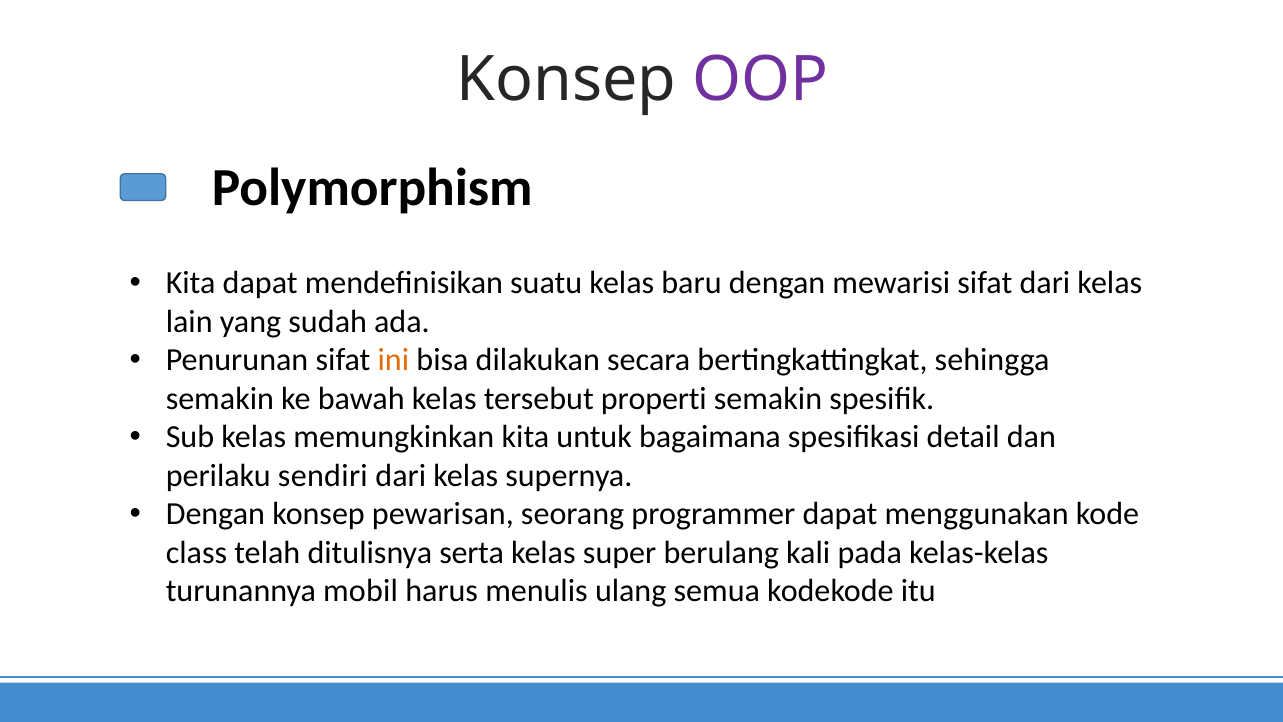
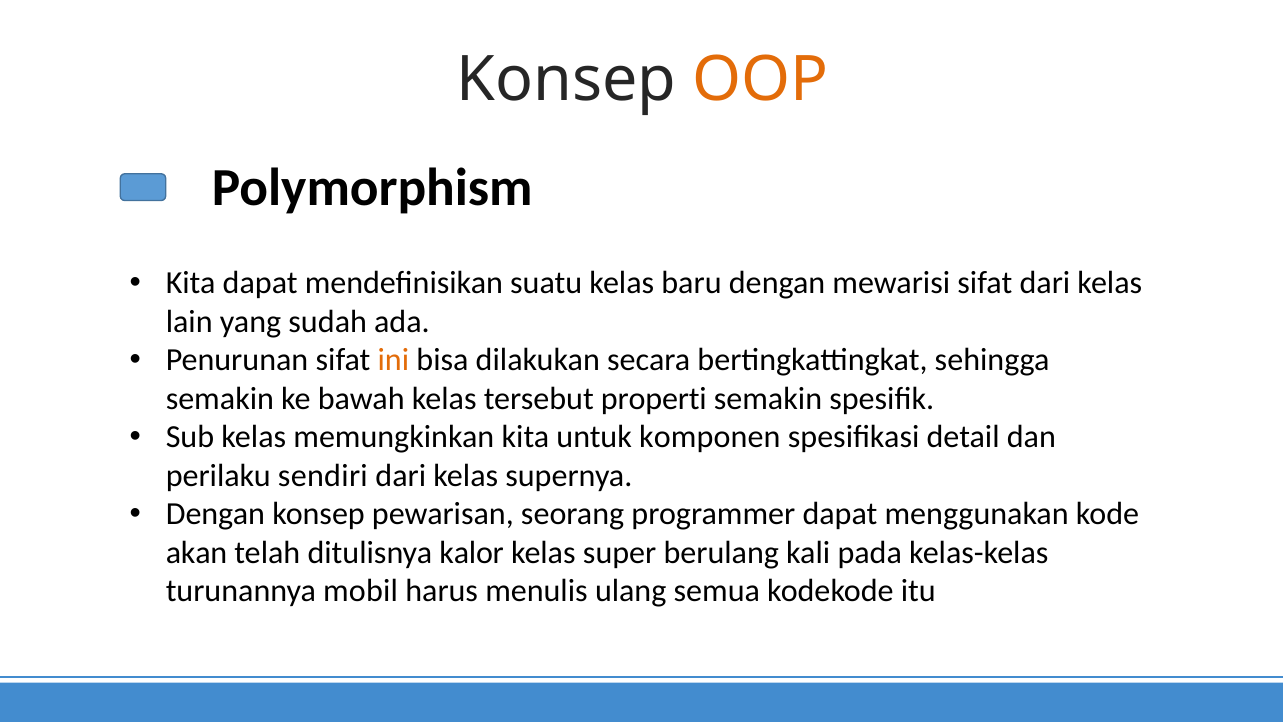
OOP colour: purple -> orange (761, 79)
bagaimana: bagaimana -> komponen (710, 437)
class: class -> akan (197, 553)
serta: serta -> kalor (472, 553)
